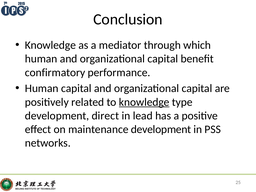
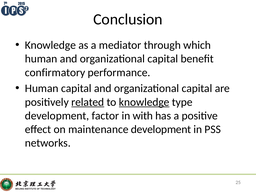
related underline: none -> present (88, 102)
direct: direct -> factor (105, 116)
lead: lead -> with (143, 116)
